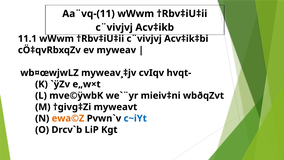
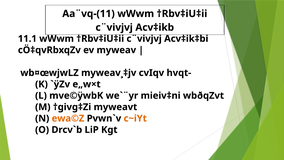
c~iYt colour: blue -> orange (135, 118)
